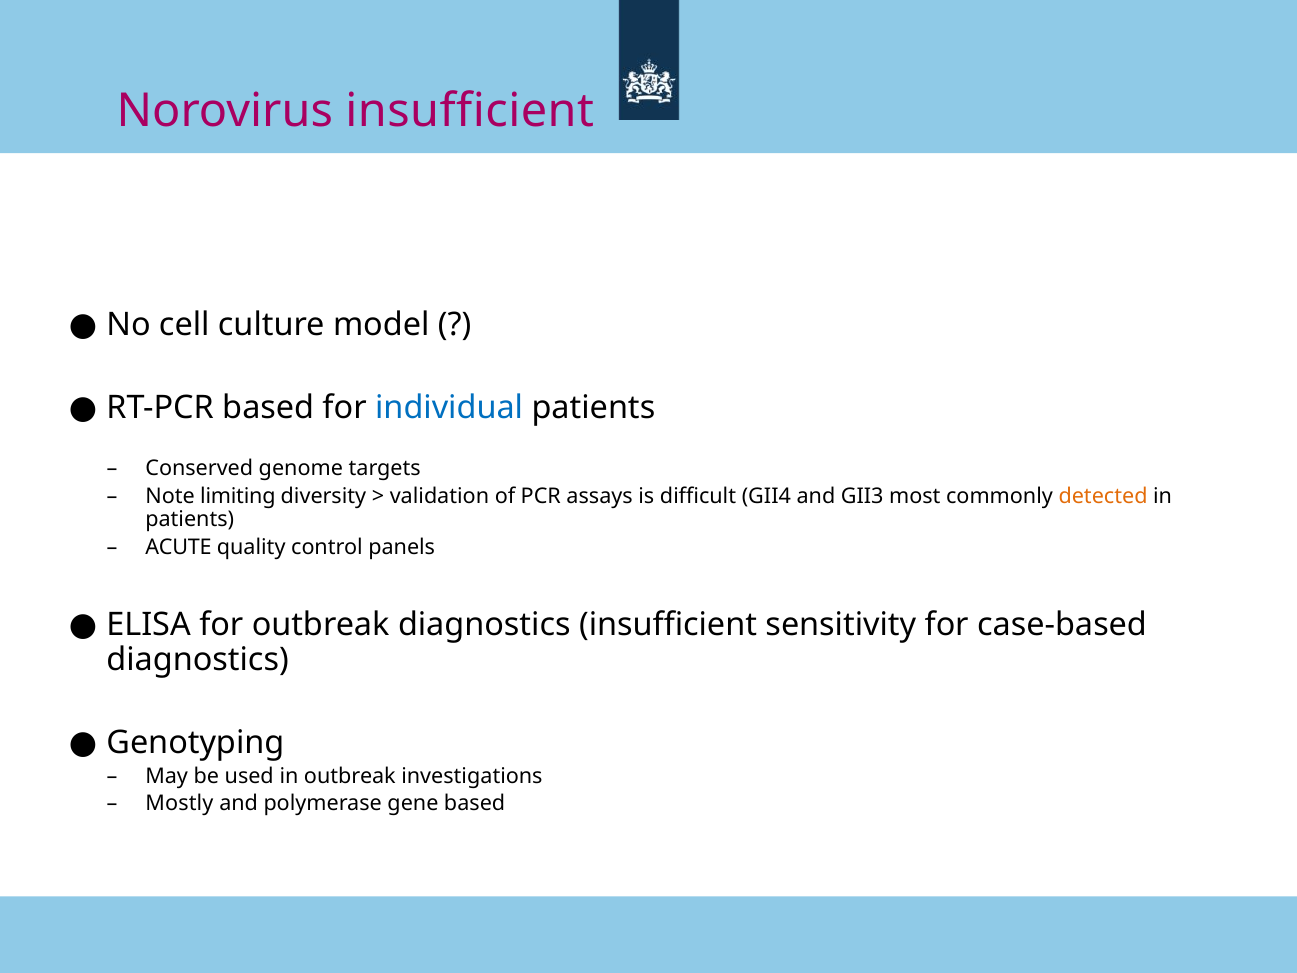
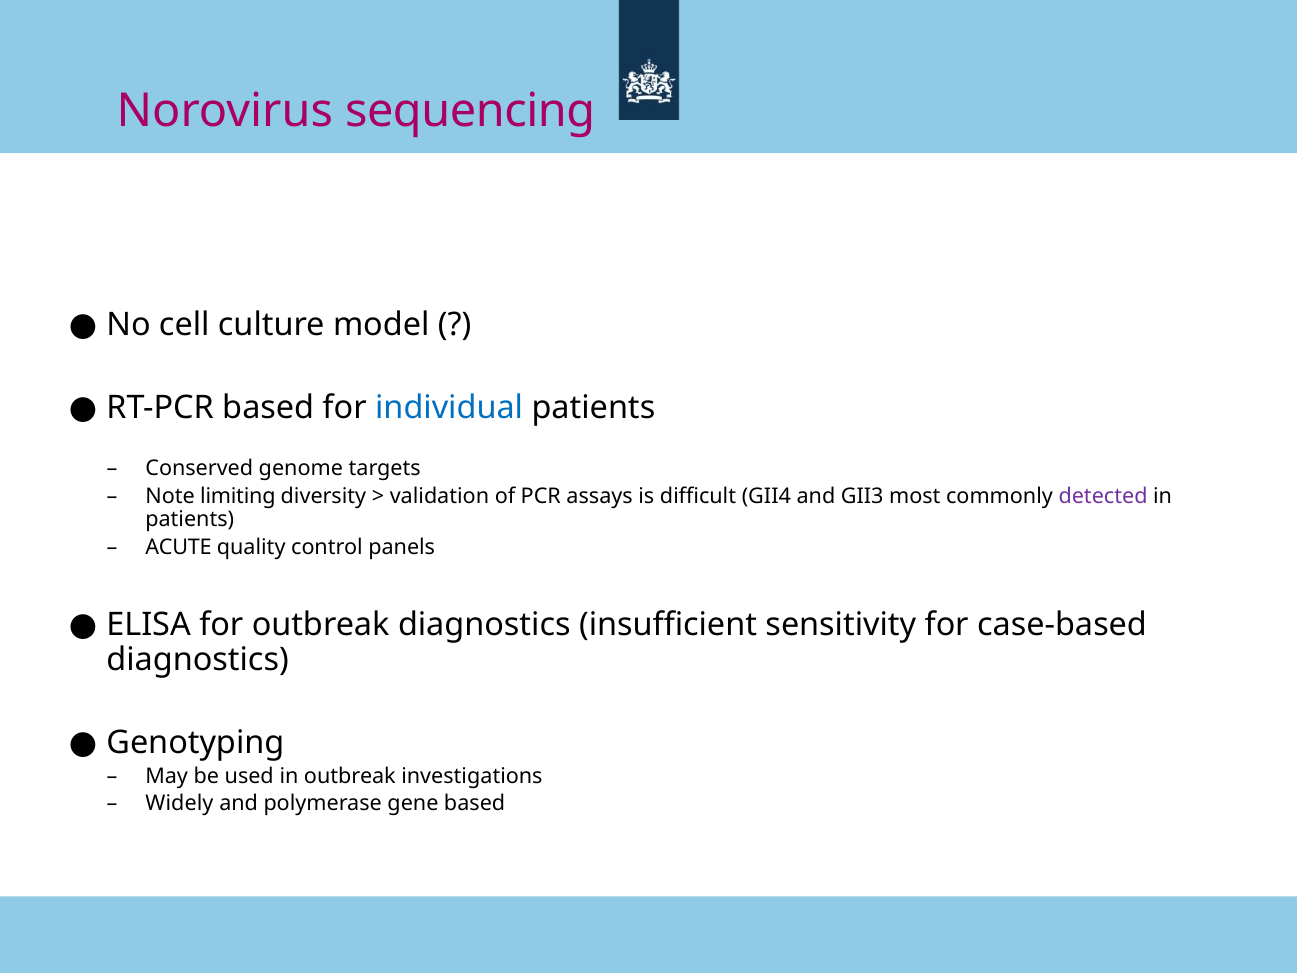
Norovirus insufficient: insufficient -> sequencing (470, 111)
detected colour: orange -> purple (1103, 496)
Mostly: Mostly -> Widely (179, 804)
